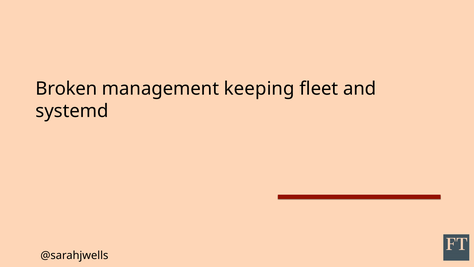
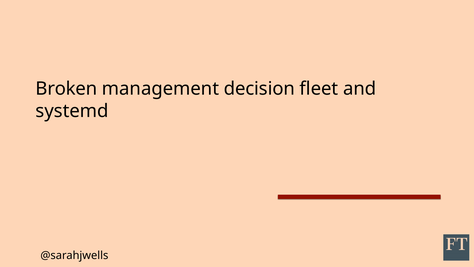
keeping: keeping -> decision (259, 89)
